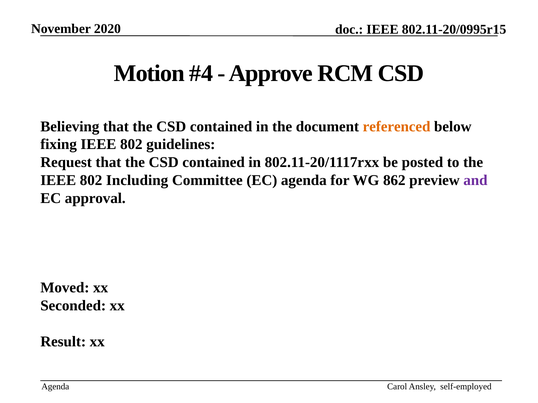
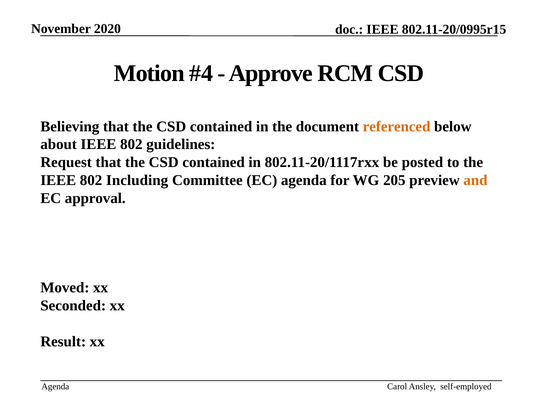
fixing: fixing -> about (59, 145)
862: 862 -> 205 (394, 180)
and colour: purple -> orange (475, 180)
